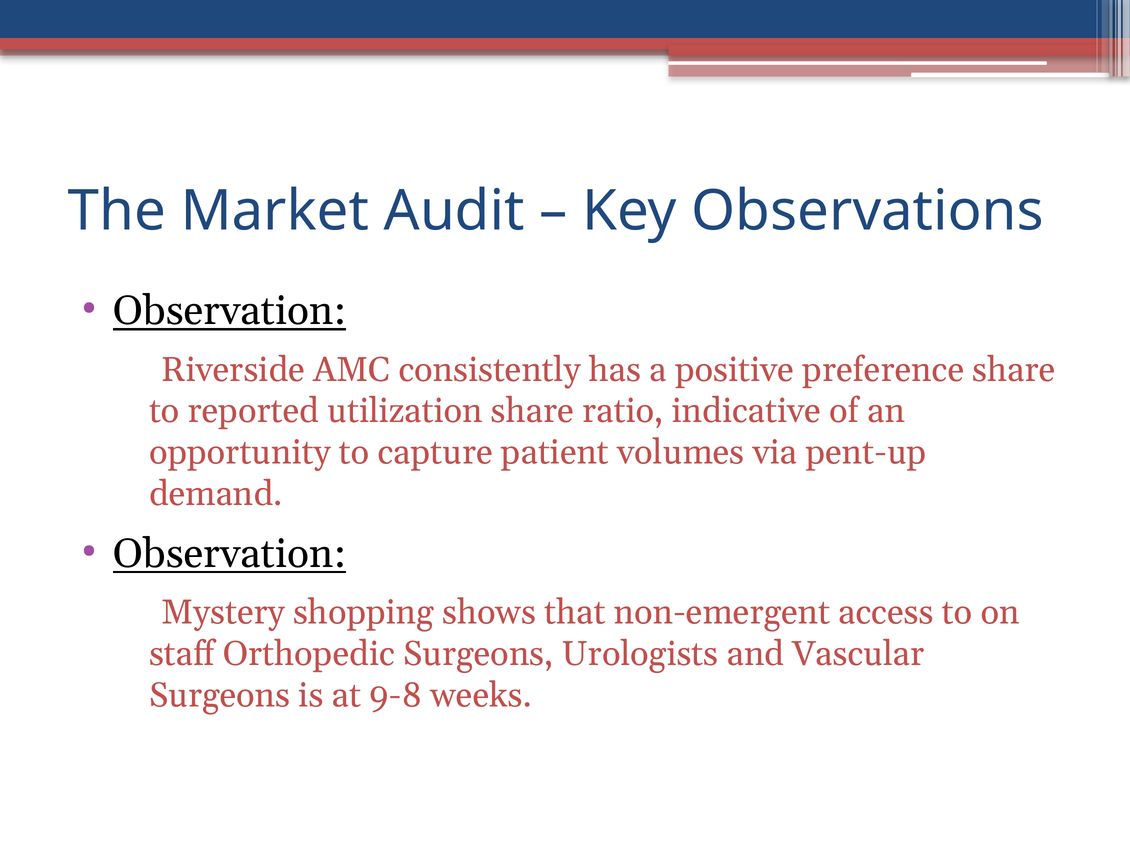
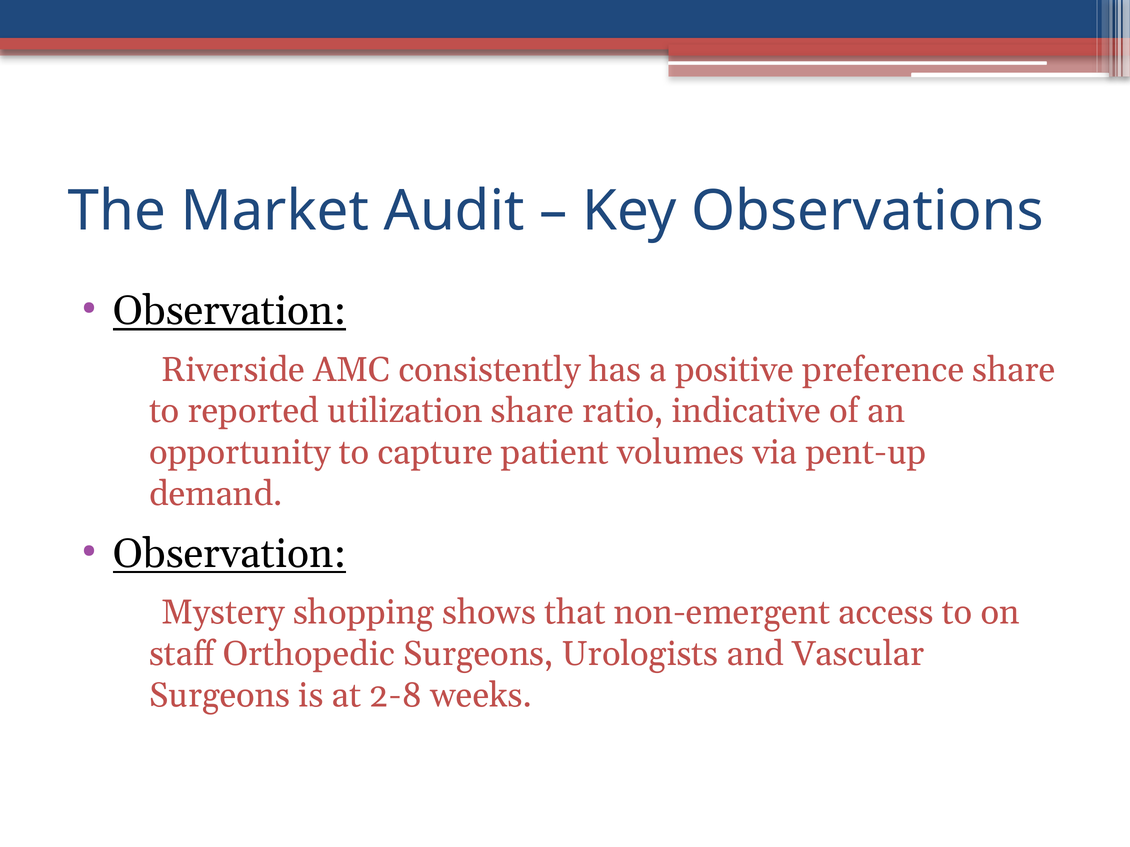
9-8: 9-8 -> 2-8 (396, 696)
